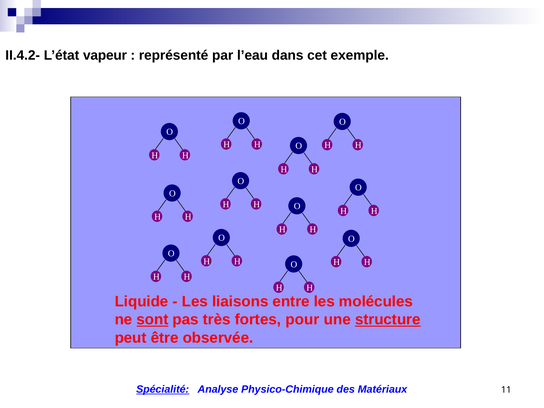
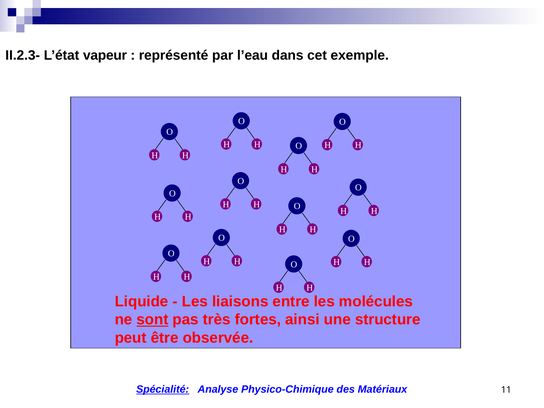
II.4.2-: II.4.2- -> II.2.3- (23, 55)
pour: pour -> ainsi (302, 320)
structure underline: present -> none (388, 320)
